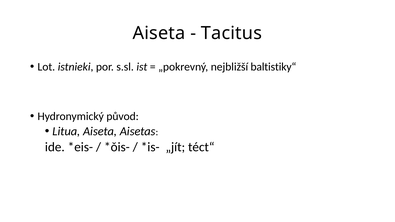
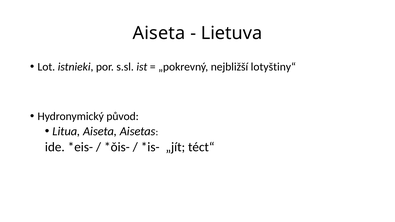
Tacitus: Tacitus -> Lietuva (232, 33)
baltistiky“: baltistiky“ -> lotyštiny“ (273, 67)
